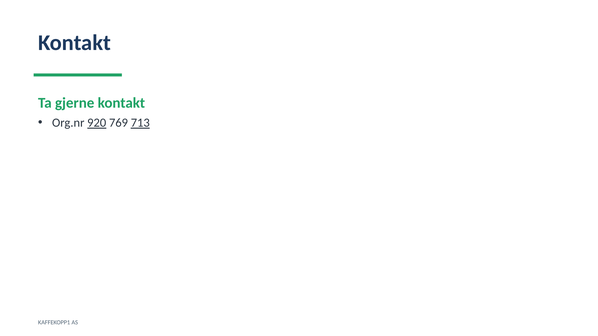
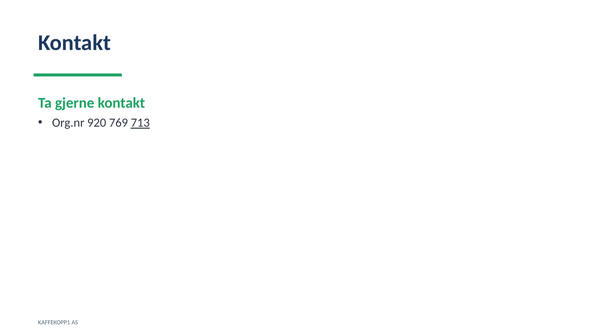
920 underline: present -> none (97, 123)
